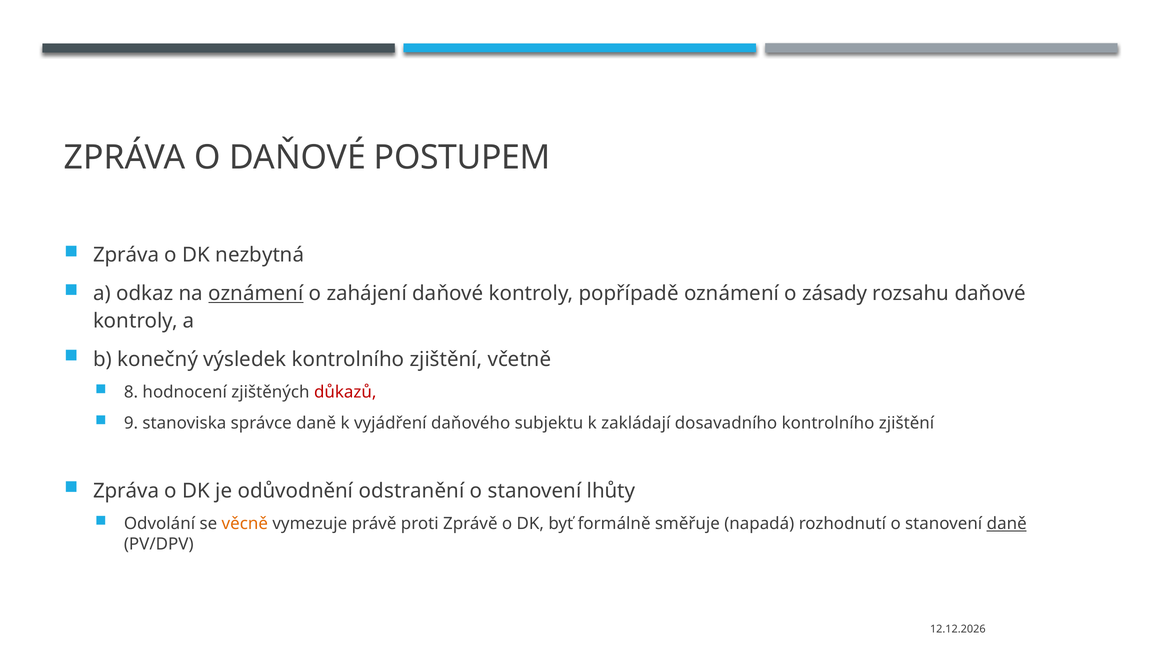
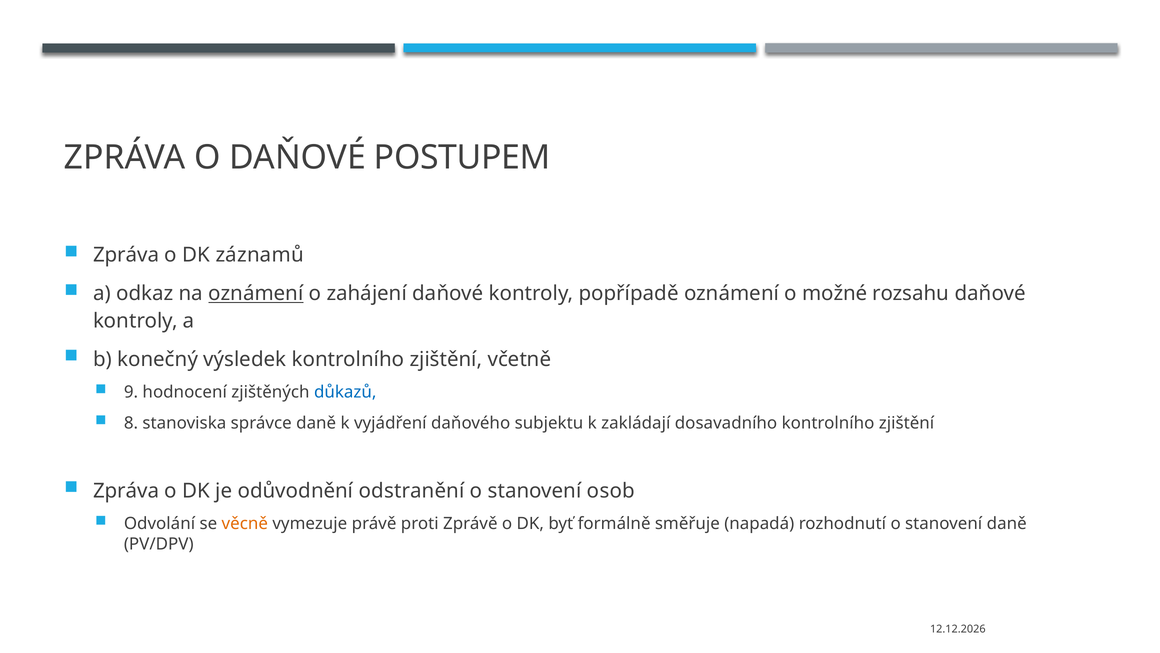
nezbytná: nezbytná -> záznamů (260, 255)
zásady: zásady -> možné (835, 293)
8: 8 -> 9 (131, 392)
důkazů colour: red -> blue (345, 392)
9: 9 -> 8 (131, 423)
lhůty: lhůty -> osob (611, 490)
daně underline: present -> none (1007, 523)
